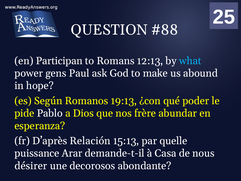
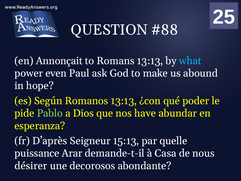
Participan: Participan -> Annonçait (59, 61)
Romans 12:13: 12:13 -> 13:13 (150, 61)
gens: gens -> even (56, 73)
Romanos 19:13: 19:13 -> 13:13 (124, 101)
Pablo colour: white -> light green (50, 113)
frère: frère -> have (145, 113)
Relación: Relación -> Seigneur (90, 141)
